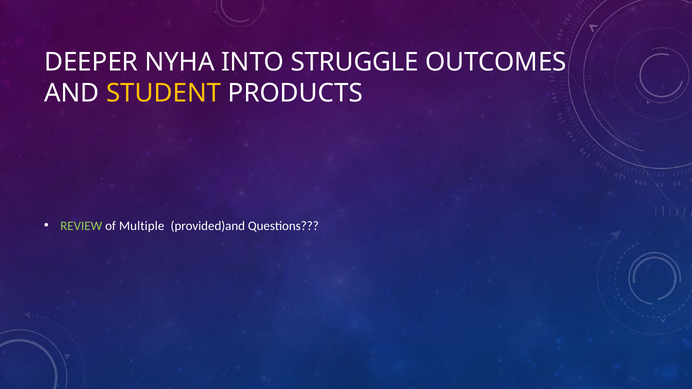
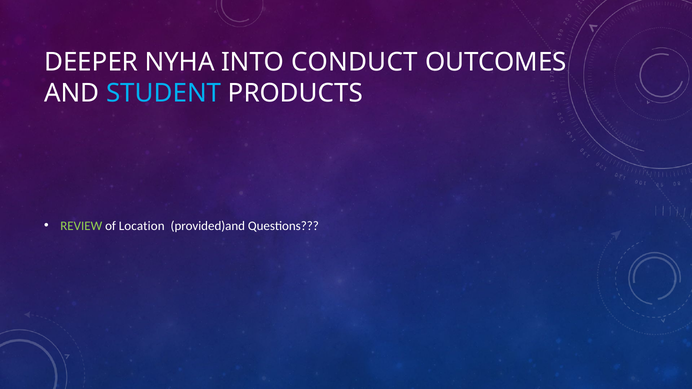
STRUGGLE: STRUGGLE -> CONDUCT (354, 62)
STUDENT colour: yellow -> light blue (164, 93)
Multiple: Multiple -> Location (142, 226)
